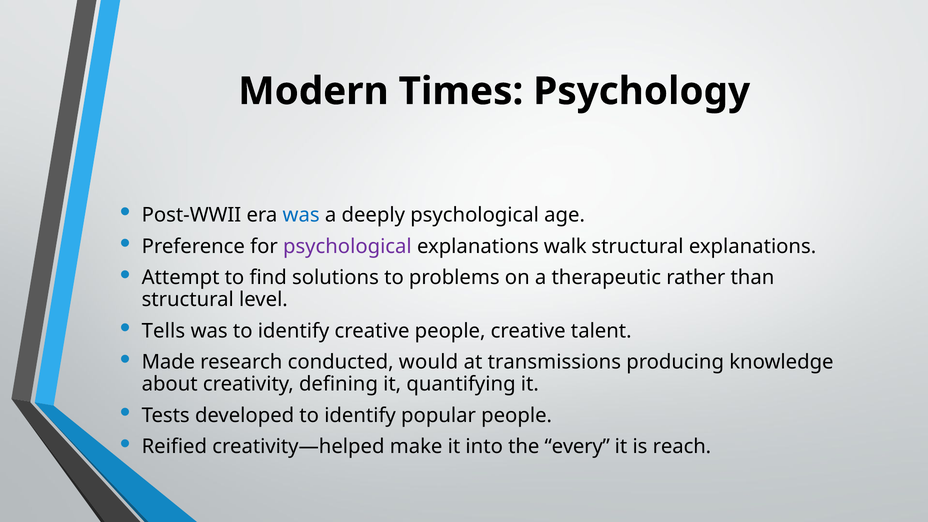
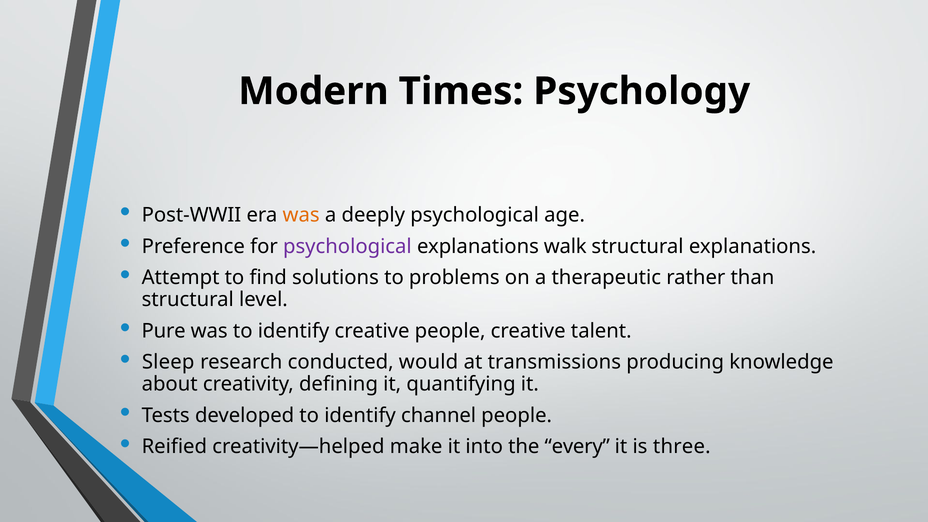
was colour: blue -> orange (301, 215)
Tells: Tells -> Pure (164, 331)
Made: Made -> Sleep (168, 362)
popular: popular -> channel (439, 415)
reach: reach -> three (682, 447)
